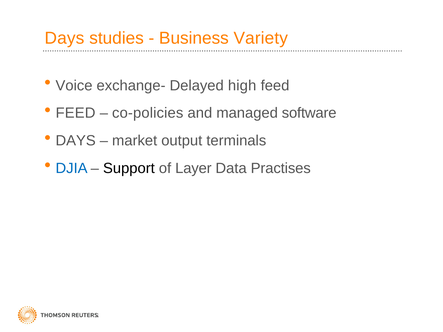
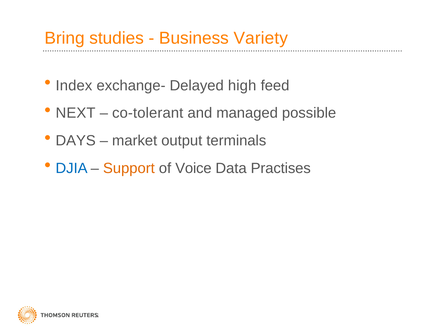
Days: Days -> Bring (65, 38)
Voice: Voice -> Index (74, 86)
FEED: FEED -> NEXT (76, 113)
co-policies: co-policies -> co-tolerant (148, 113)
software: software -> possible (309, 113)
Support colour: black -> orange (129, 168)
Layer: Layer -> Voice (193, 168)
